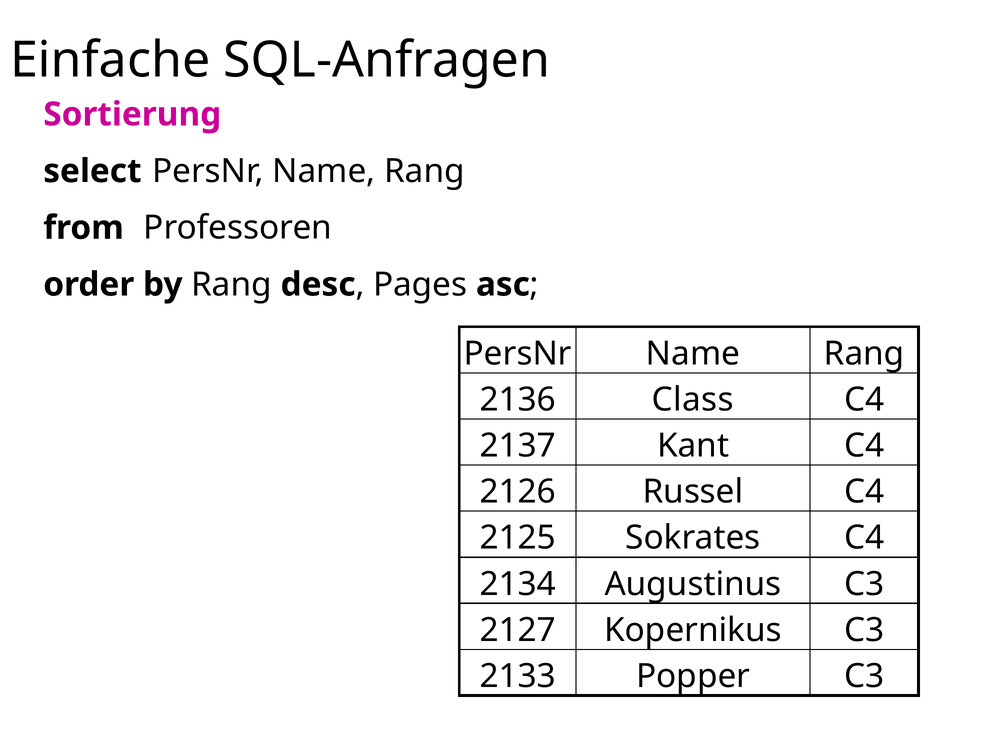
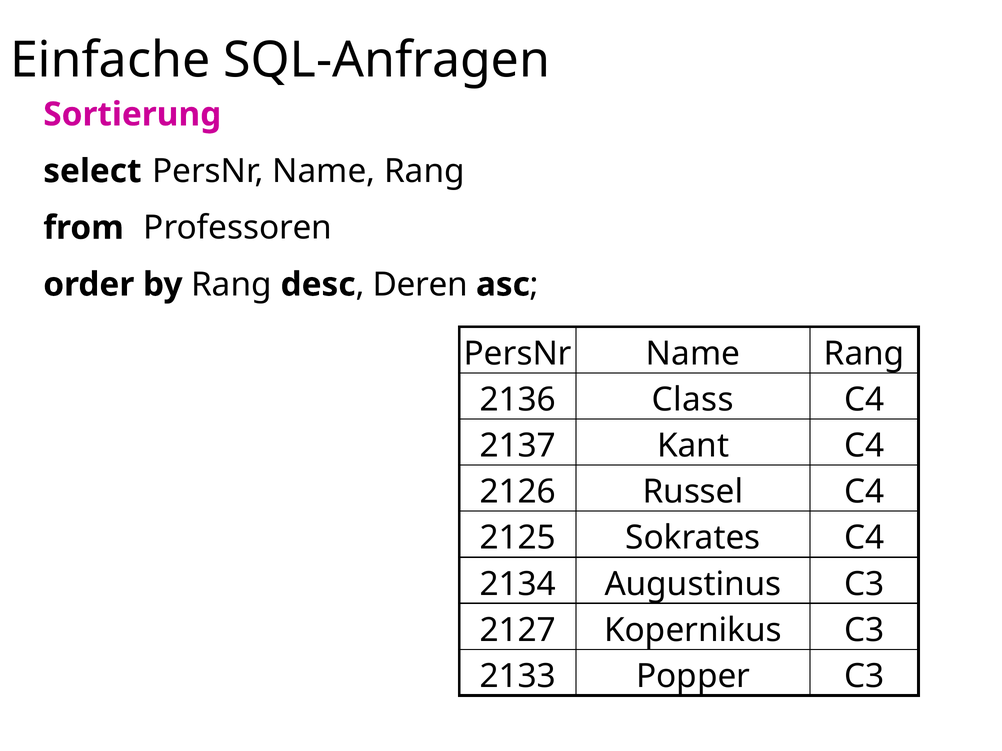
Pages: Pages -> Deren (420, 285)
